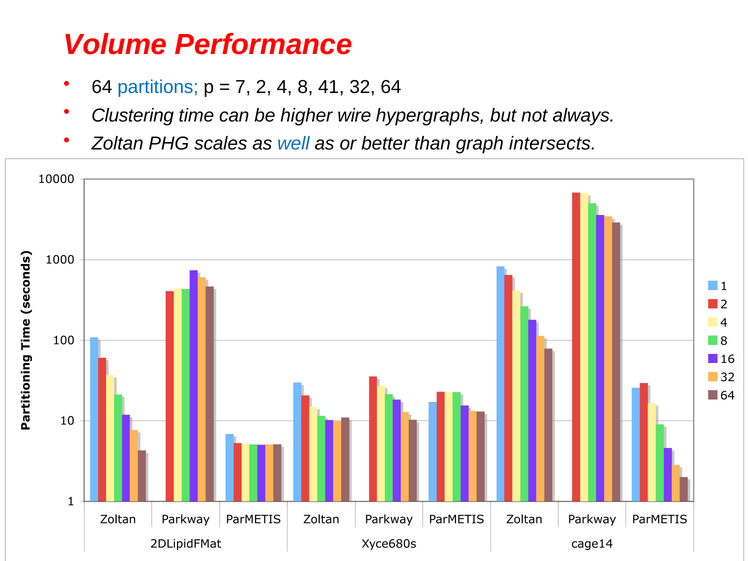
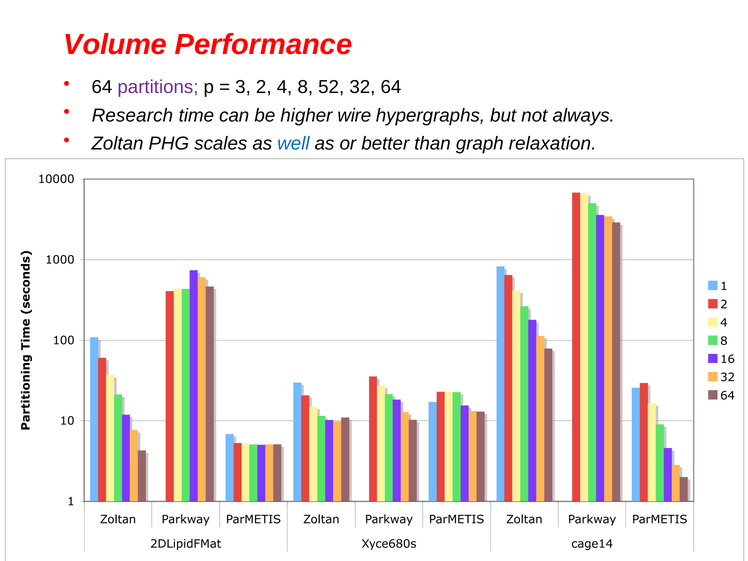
partitions colour: blue -> purple (158, 87)
7: 7 -> 3 (243, 87)
41: 41 -> 52 (331, 87)
Clustering: Clustering -> Research (132, 115)
intersects: intersects -> relaxation (553, 144)
